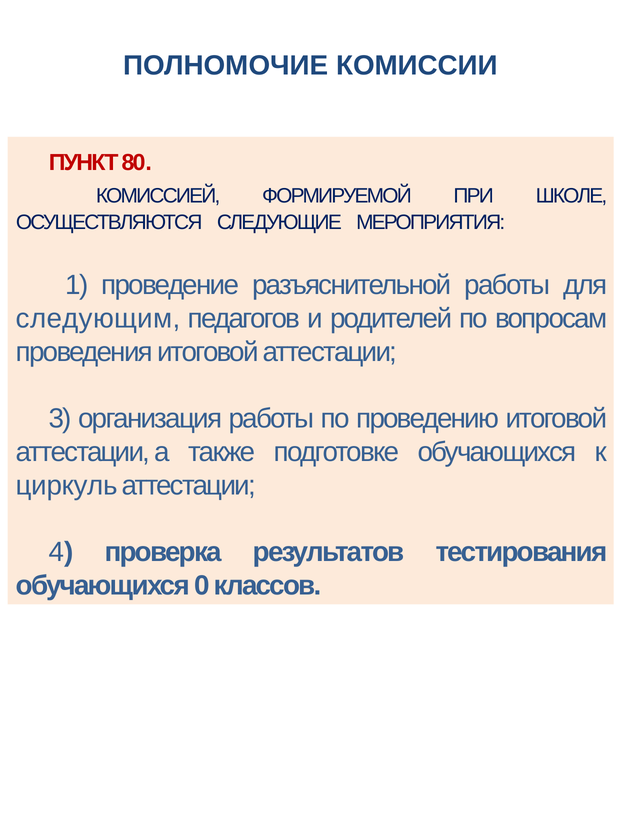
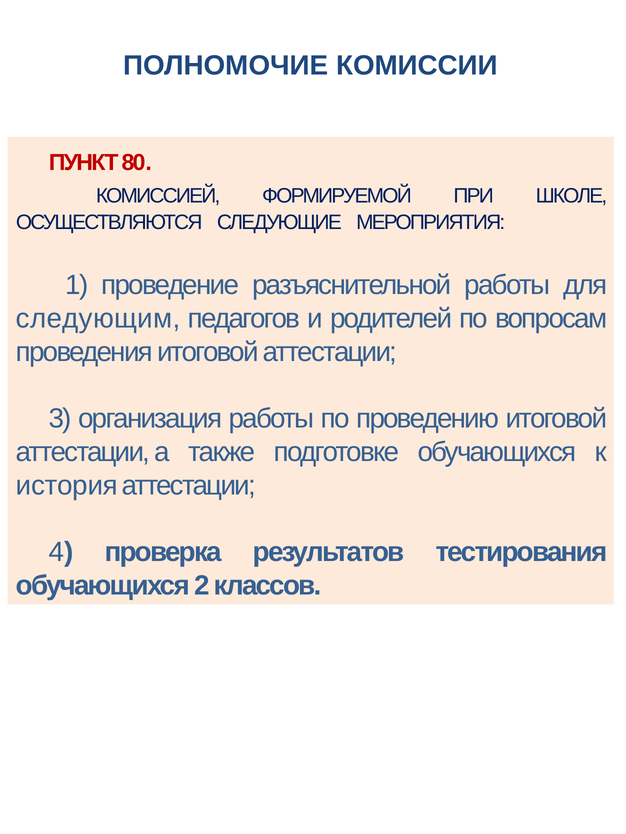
циркуль: циркуль -> история (67, 486)
0: 0 -> 2 (202, 586)
